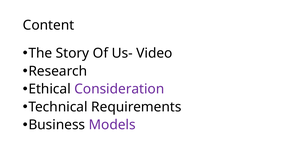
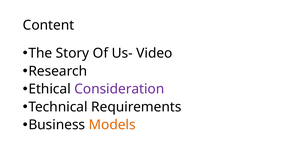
Models colour: purple -> orange (112, 125)
